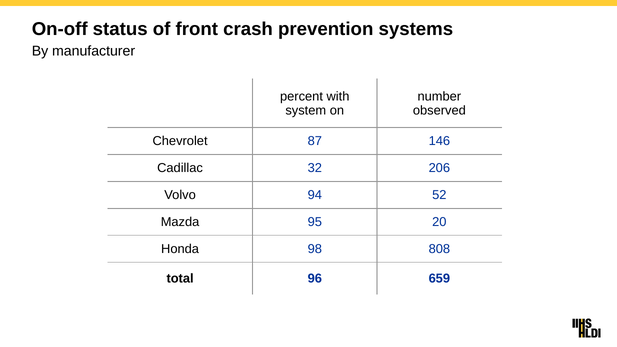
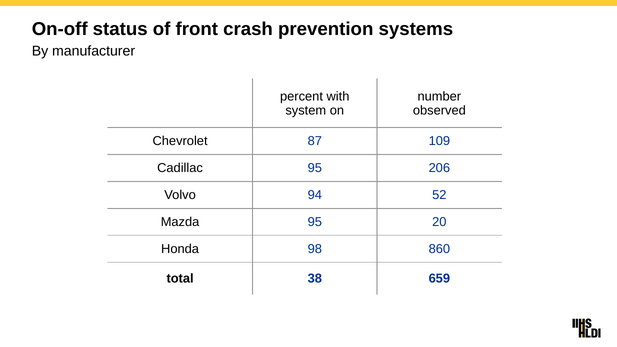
146: 146 -> 109 (439, 141)
Cadillac 32: 32 -> 95 (315, 168)
808: 808 -> 860 (439, 249)
96: 96 -> 38 (315, 279)
